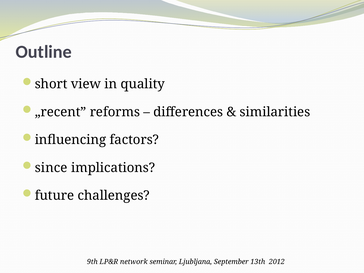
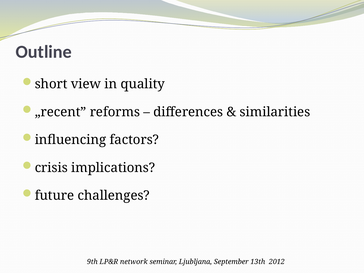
since: since -> crisis (51, 168)
